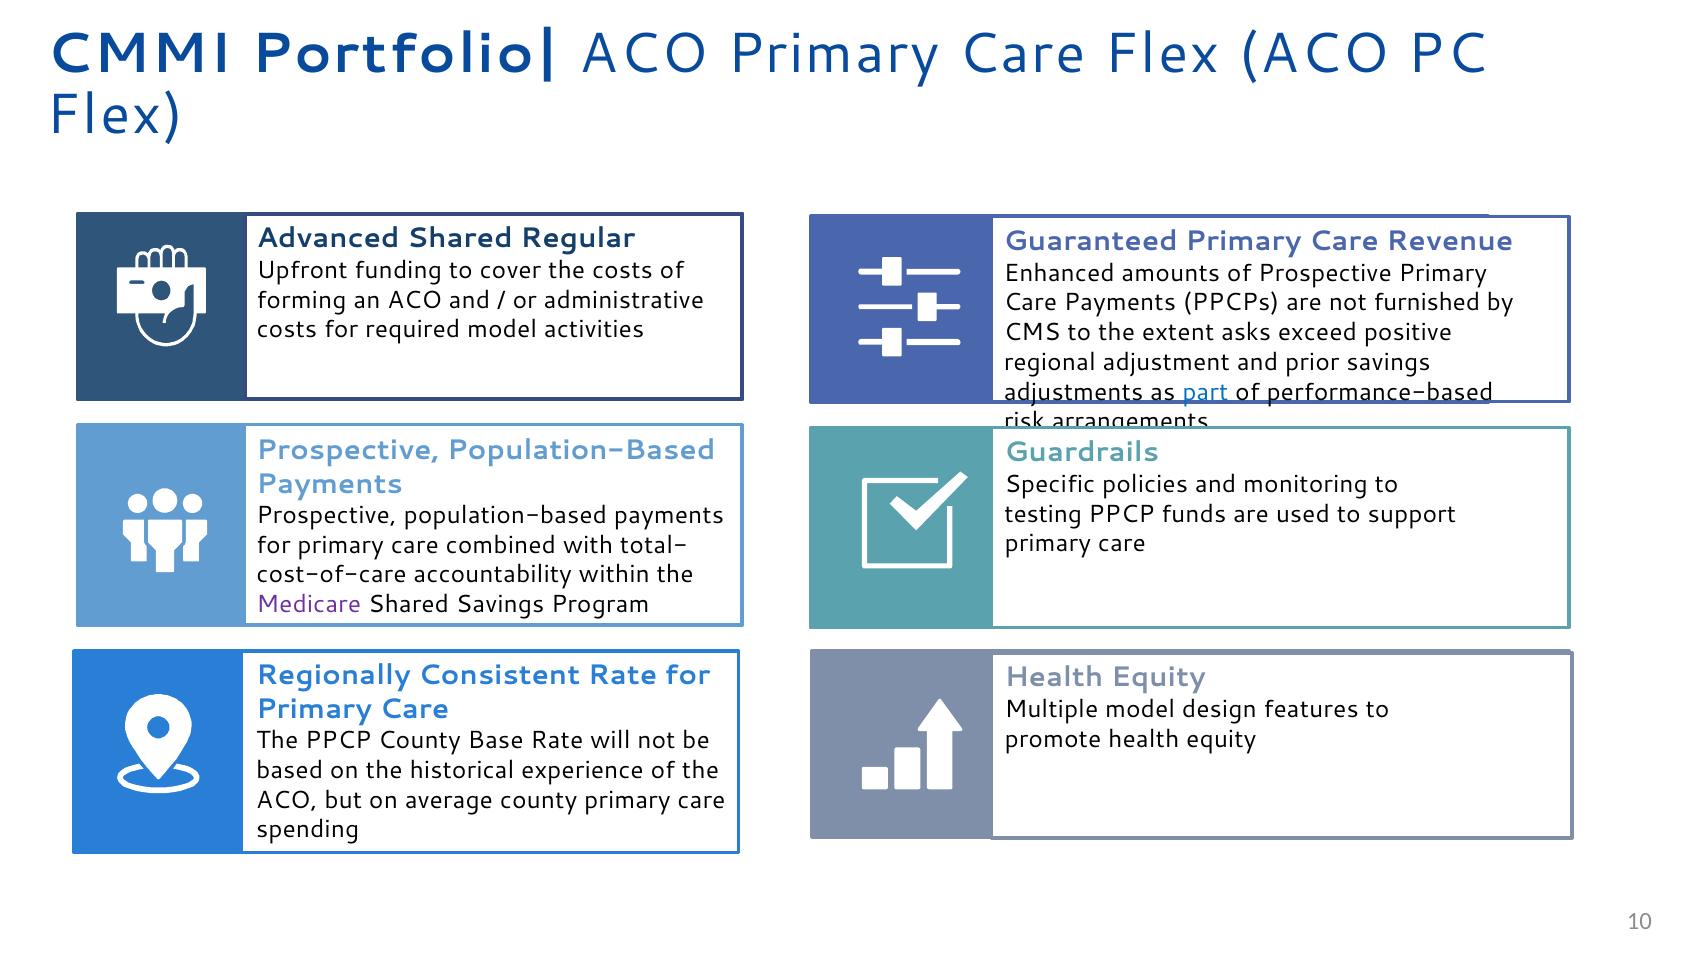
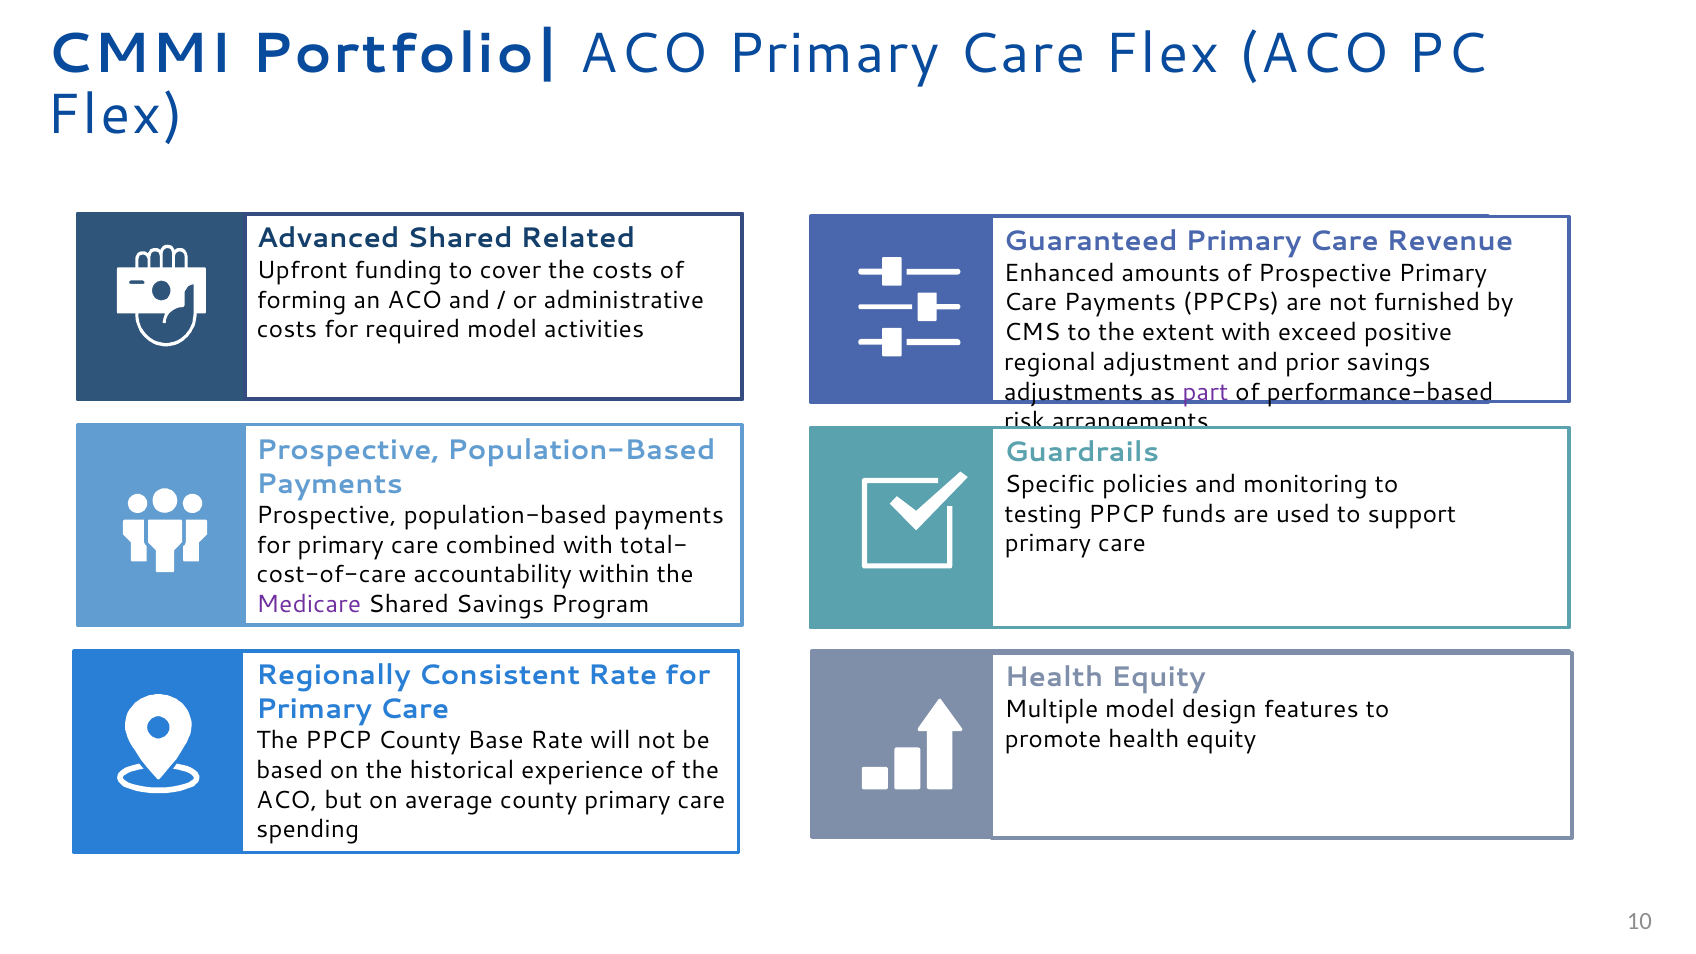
Regular: Regular -> Related (578, 239)
extent asks: asks -> with (1246, 332)
part colour: blue -> purple (1205, 392)
